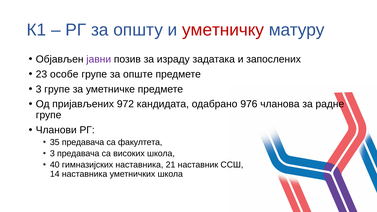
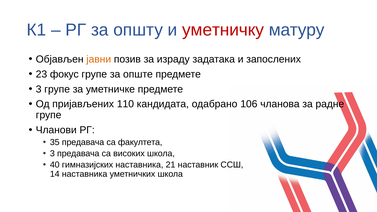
јавни colour: purple -> orange (99, 59)
особе: особе -> фокус (64, 74)
972: 972 -> 110 (125, 104)
976: 976 -> 106 (249, 104)
